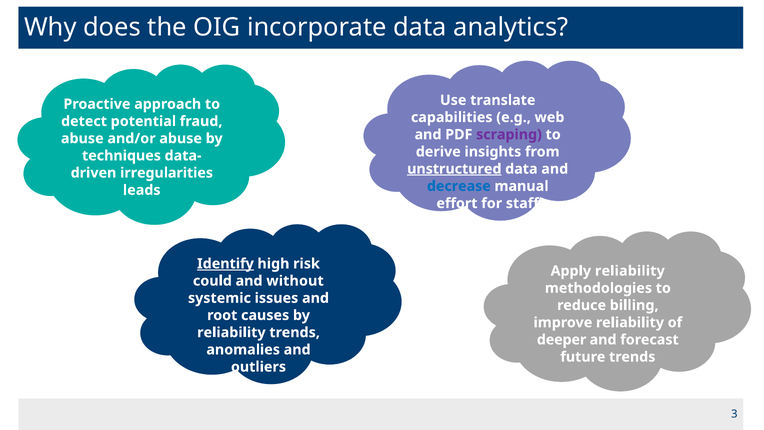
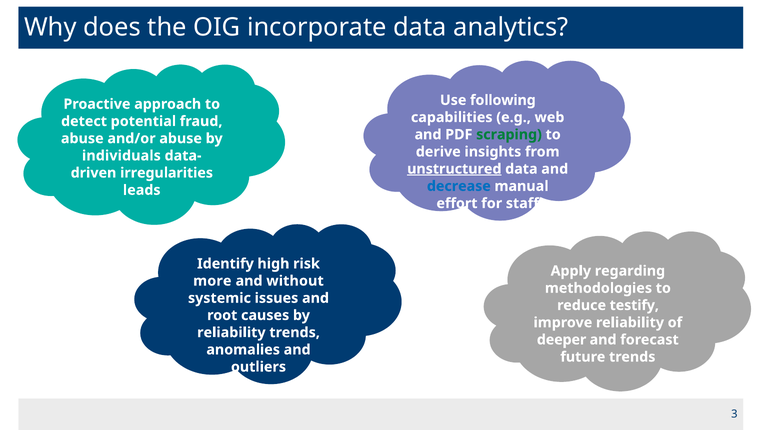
translate: translate -> following (503, 100)
scraping colour: purple -> green (509, 134)
techniques: techniques -> individuals (121, 156)
Identify underline: present -> none (225, 264)
Apply reliability: reliability -> regarding (630, 271)
could: could -> more (212, 281)
billing: billing -> testify (634, 305)
